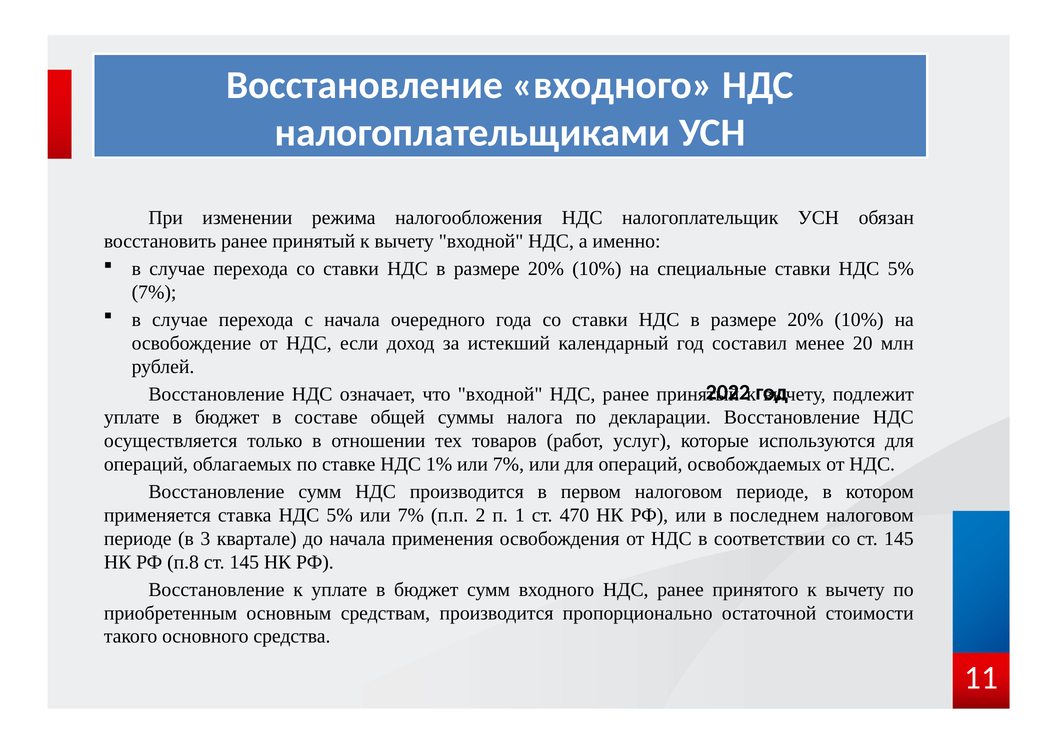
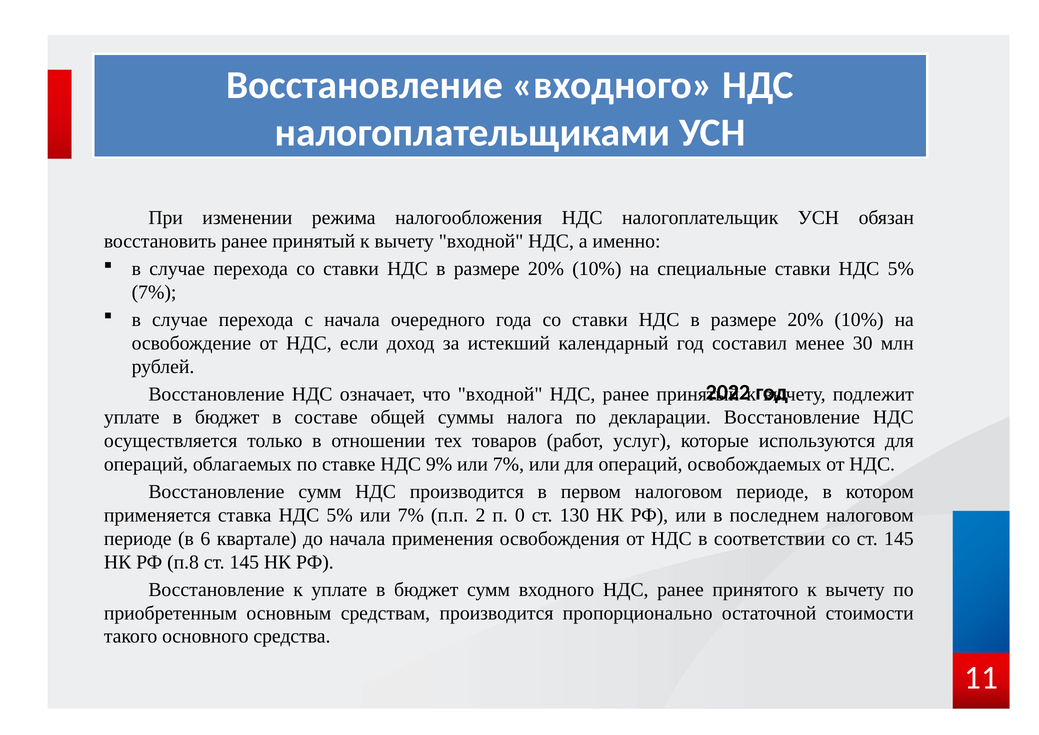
20: 20 -> 30 (863, 343)
1%: 1% -> 9% (439, 464)
1: 1 -> 0 (520, 515)
470: 470 -> 130 (574, 515)
3: 3 -> 6 (205, 538)
